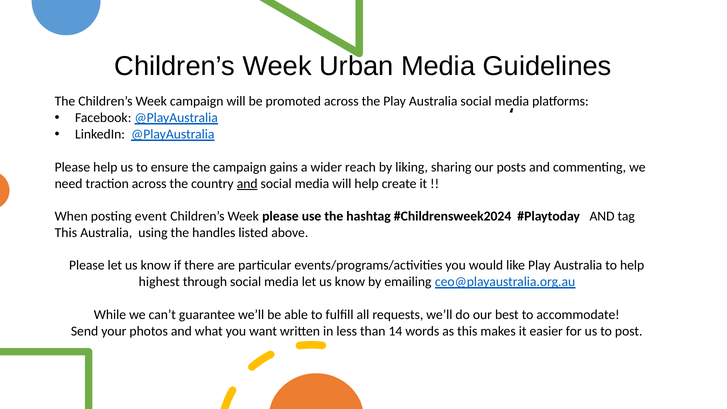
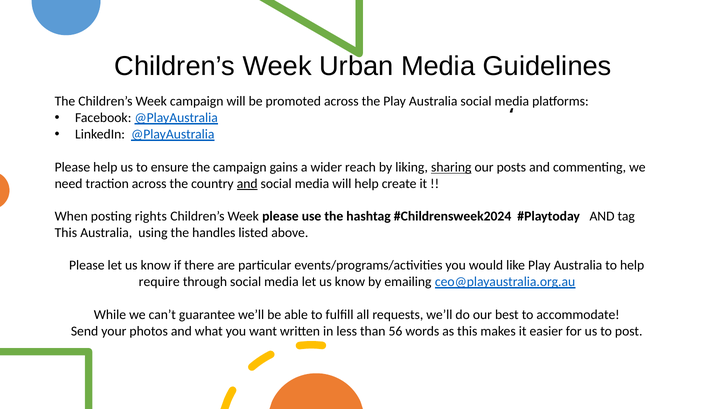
sharing underline: none -> present (451, 167)
event: event -> rights (151, 216)
highest: highest -> require (159, 282)
14: 14 -> 56 (395, 331)
